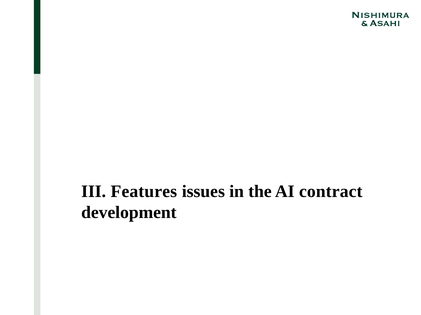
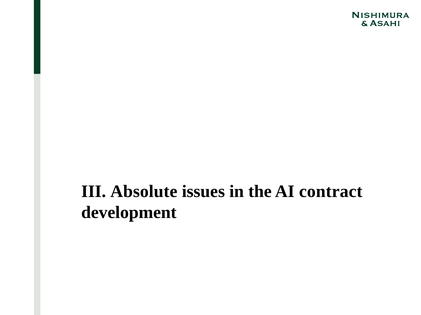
Features: Features -> Absolute (144, 192)
